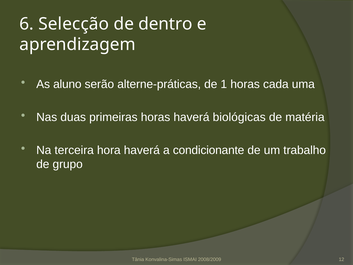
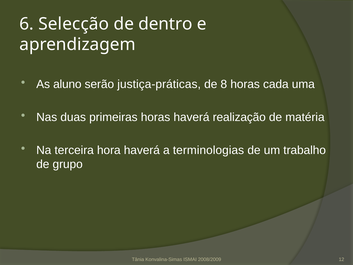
alterne-práticas: alterne-práticas -> justiça-práticas (159, 84)
1: 1 -> 8 (224, 84)
biológicas: biológicas -> realização (239, 117)
condicionante: condicionante -> terminologias (208, 150)
